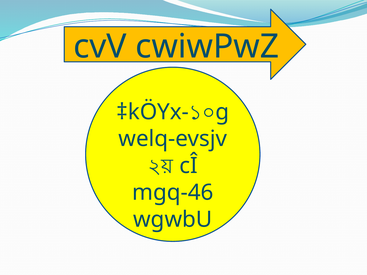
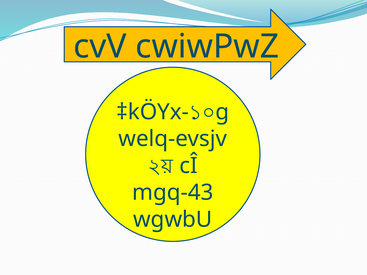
mgq-46: mgq-46 -> mgq-43 (173, 193)
